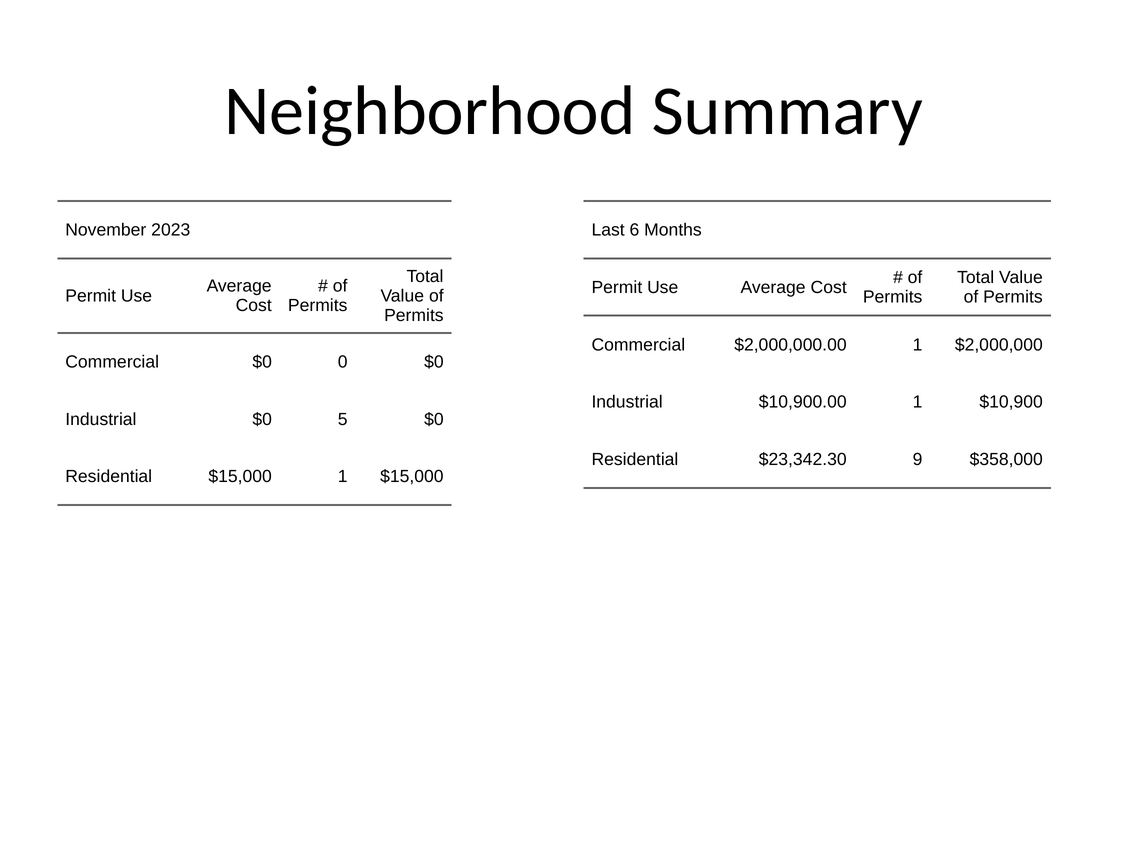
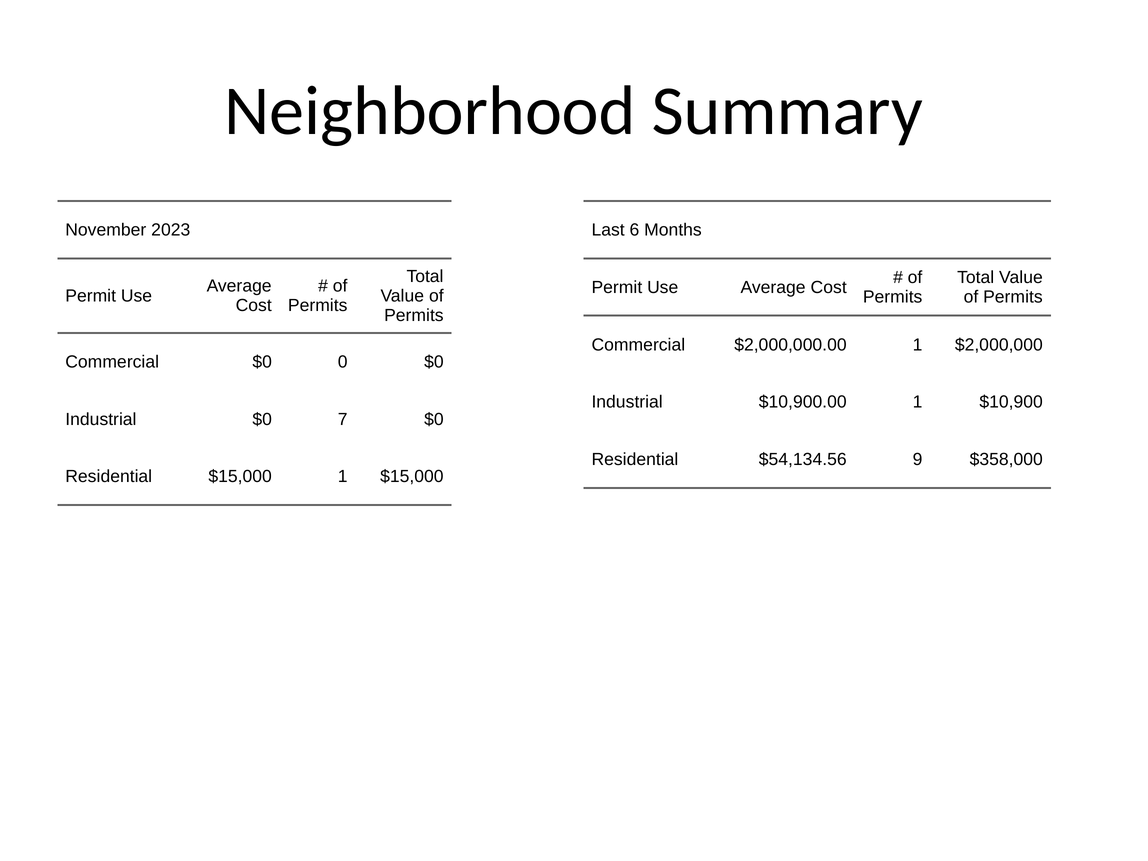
5: 5 -> 7 (343, 419)
$23,342.30: $23,342.30 -> $54,134.56 (803, 460)
